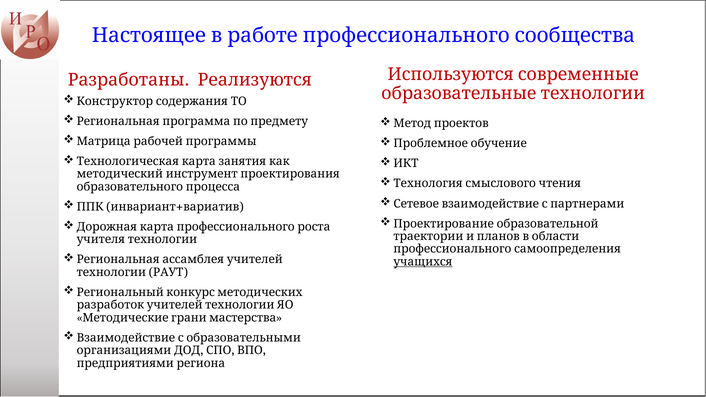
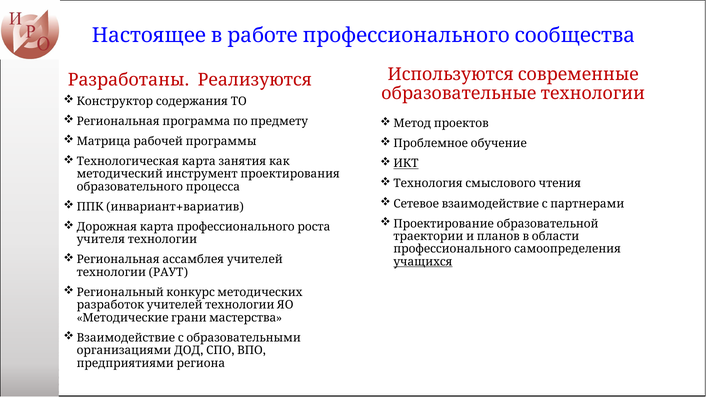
ИКТ underline: none -> present (406, 164)
